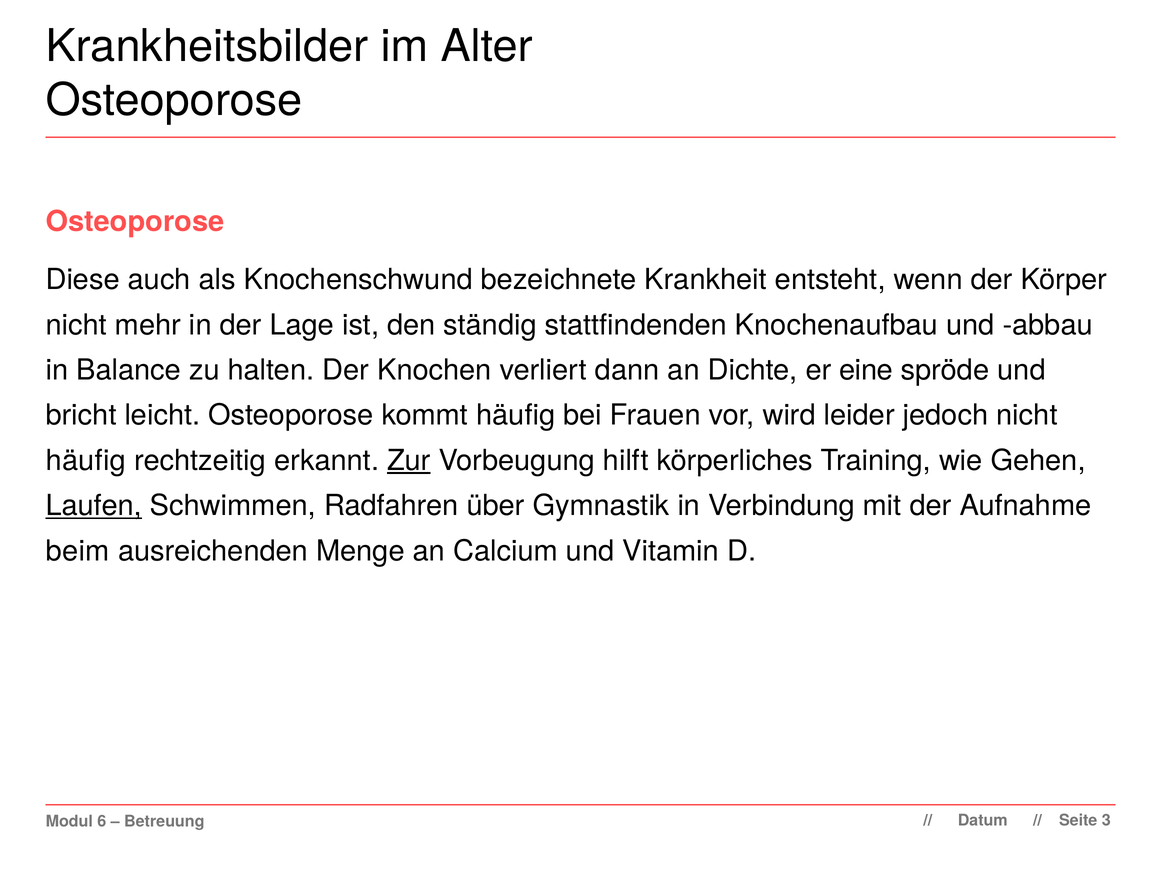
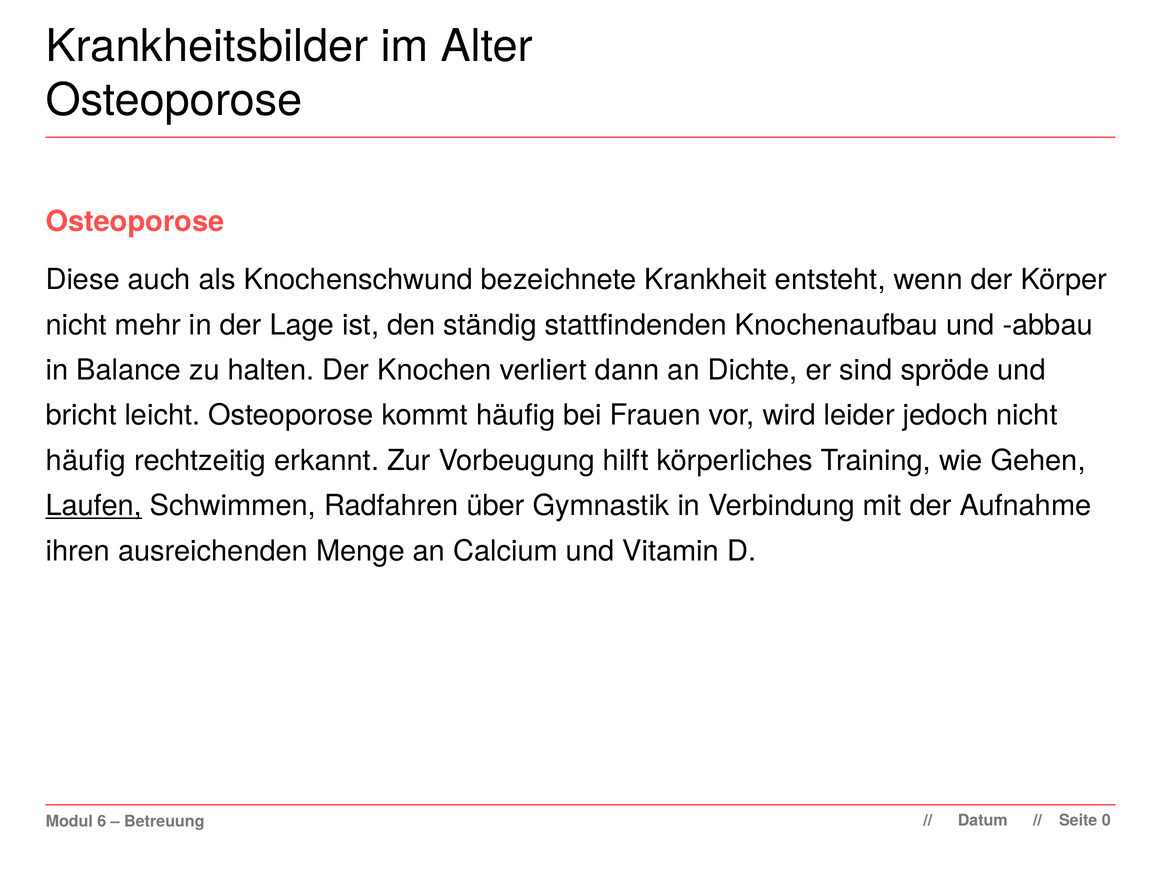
eine: eine -> sind (866, 370)
Zur underline: present -> none (409, 460)
beim: beim -> ihren (78, 551)
3: 3 -> 0 (1106, 820)
